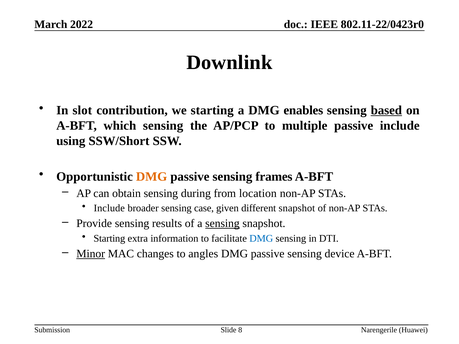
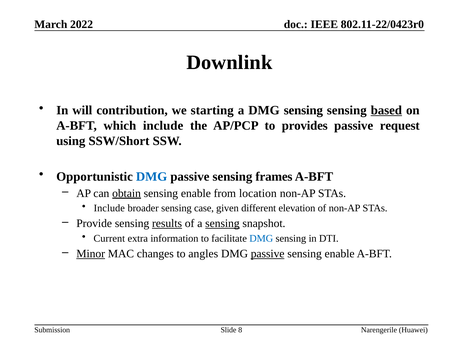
slot: slot -> will (82, 110)
a DMG enables: enables -> sensing (303, 110)
which sensing: sensing -> include (163, 126)
multiple: multiple -> provides (305, 126)
passive include: include -> request (400, 126)
DMG colour: orange -> blue (152, 177)
obtain underline: none -> present (127, 193)
during: during -> enable (196, 193)
different snapshot: snapshot -> elevation (297, 208)
results underline: none -> present (167, 224)
Starting: Starting -> Current (109, 239)
passive underline: none -> present (268, 254)
device: device -> enable (340, 254)
